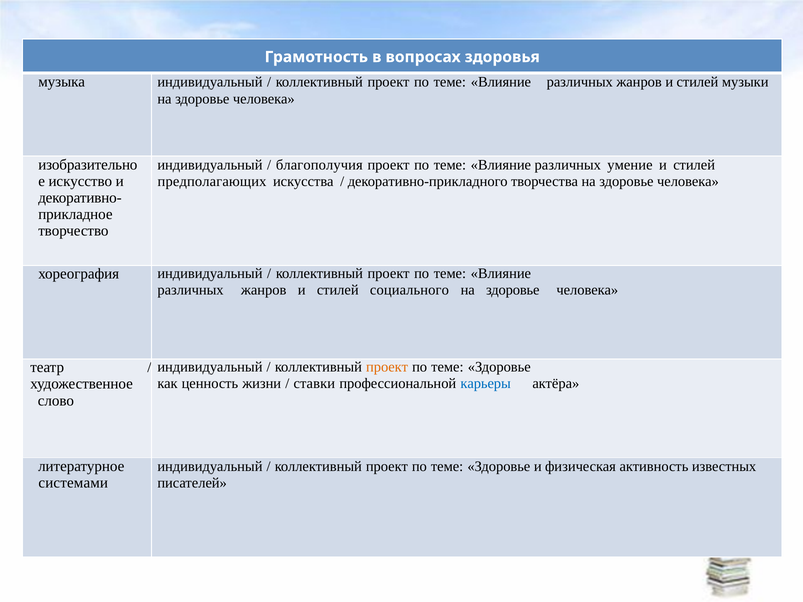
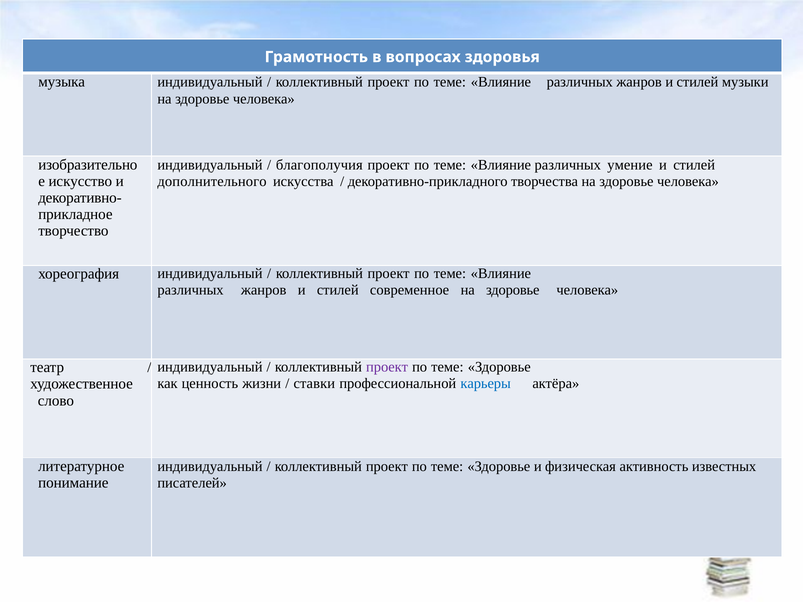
предполагающих: предполагающих -> дополнительного (212, 182)
социального: социального -> современное (410, 290)
проект colour: orange -> purple (387, 367)
системами: системами -> понимание (73, 483)
